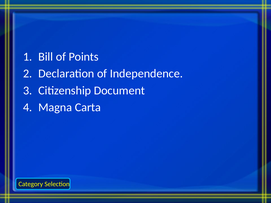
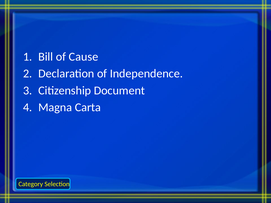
Points: Points -> Cause (84, 57)
